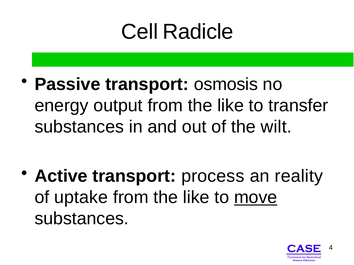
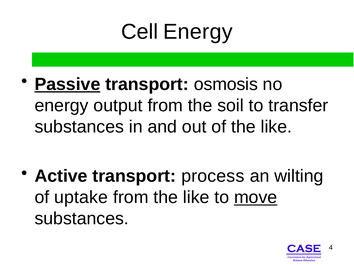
Cell Radicle: Radicle -> Energy (198, 32)
Passive underline: none -> present (67, 84)
output from the like: like -> soil (231, 106)
of the wilt: wilt -> like (276, 127)
reality: reality -> wilting (299, 176)
